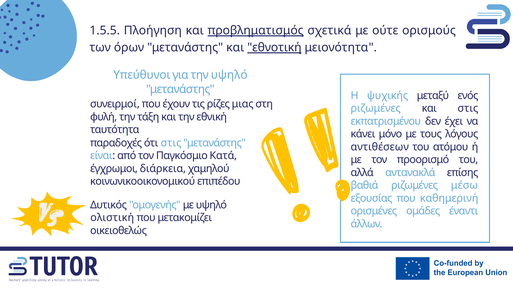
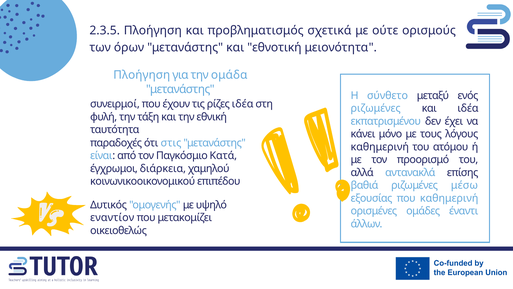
1.5.5: 1.5.5 -> 2.3.5 (105, 31)
προβληματισμός underline: present -> none (256, 31)
εθνοτική underline: present -> none (274, 48)
Υπεύθυνοι: Υπεύθυνοι -> Πλοήγηση (142, 75)
την υψηλό: υψηλό -> ομάδα (229, 75)
ψυχικής: ψυχικής -> σύνθετο (388, 95)
ρίζες μιας: μιας -> ιδέα (243, 104)
και στις: στις -> ιδέα (468, 108)
αντιθέσεων: αντιθέσεων -> καθημερινή (380, 147)
ολιστική: ολιστική -> εναντίον (112, 217)
